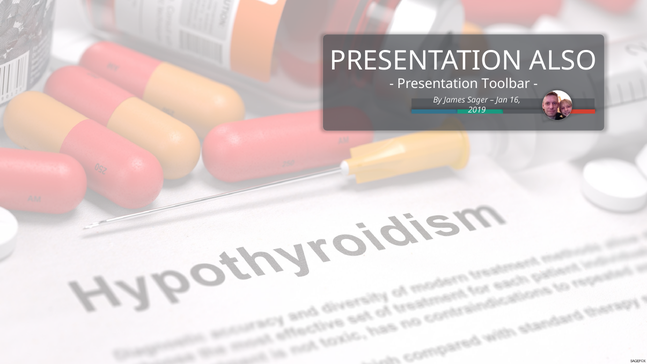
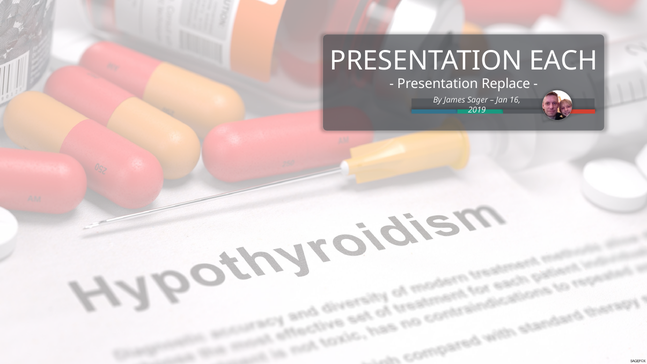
ALSO: ALSO -> EACH (563, 61)
Toolbar: Toolbar -> Replace (506, 84)
